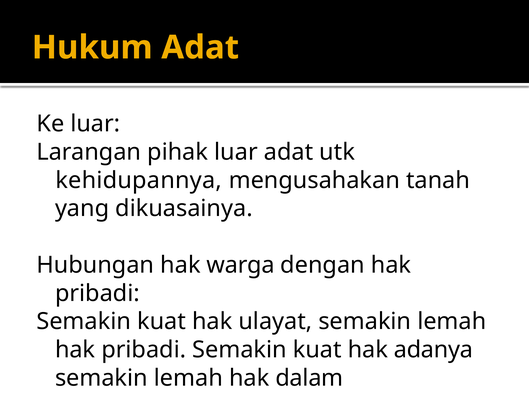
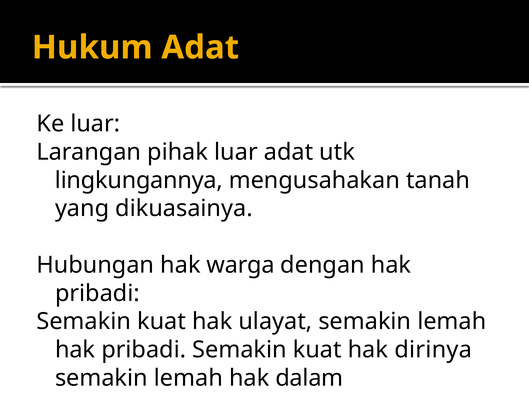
kehidupannya: kehidupannya -> lingkungannya (139, 180)
adanya: adanya -> dirinya (433, 350)
